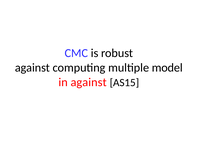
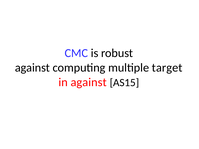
model: model -> target (167, 68)
